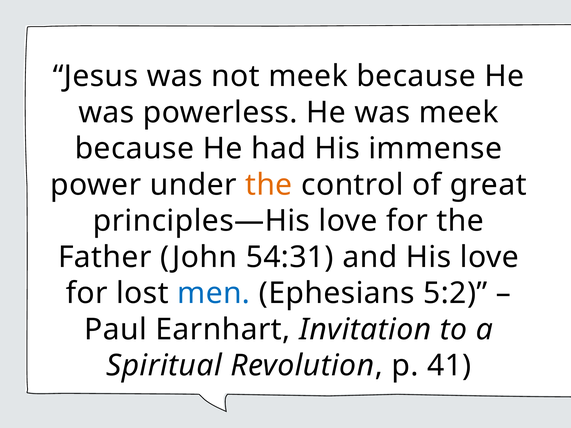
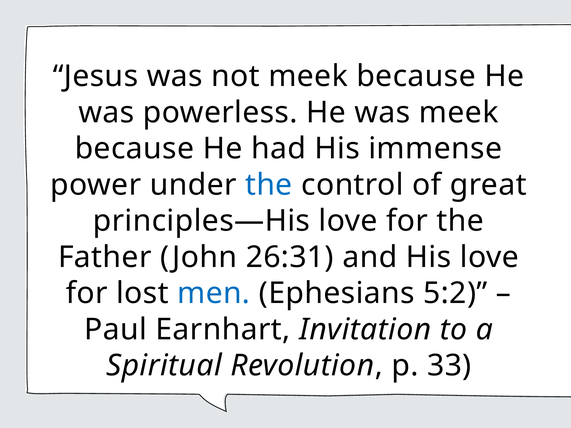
the colour: orange -> blue (269, 185)
54:31: 54:31 -> 26:31 (290, 257)
41: 41 -> 33 (449, 366)
